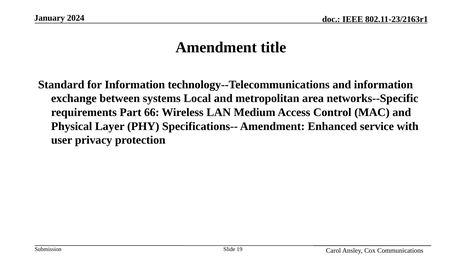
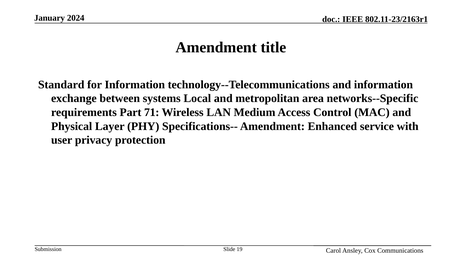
66: 66 -> 71 (152, 112)
